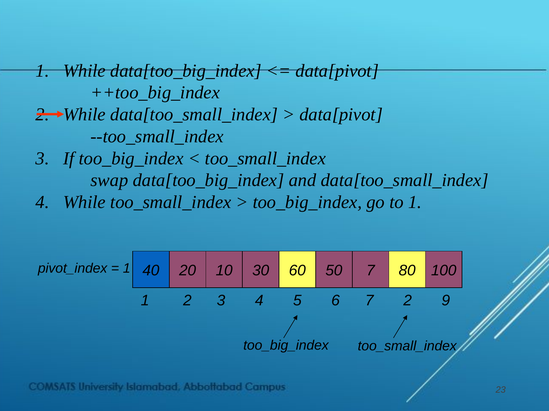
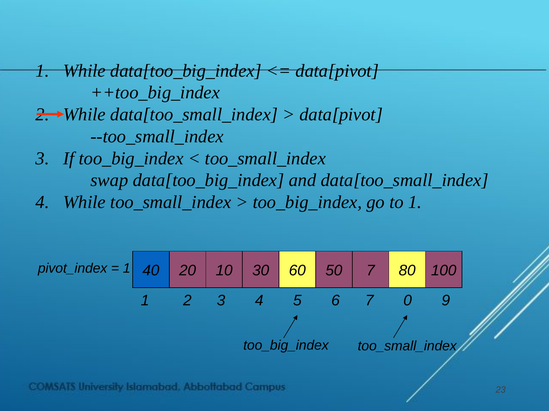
7 2: 2 -> 0 (408, 301)
